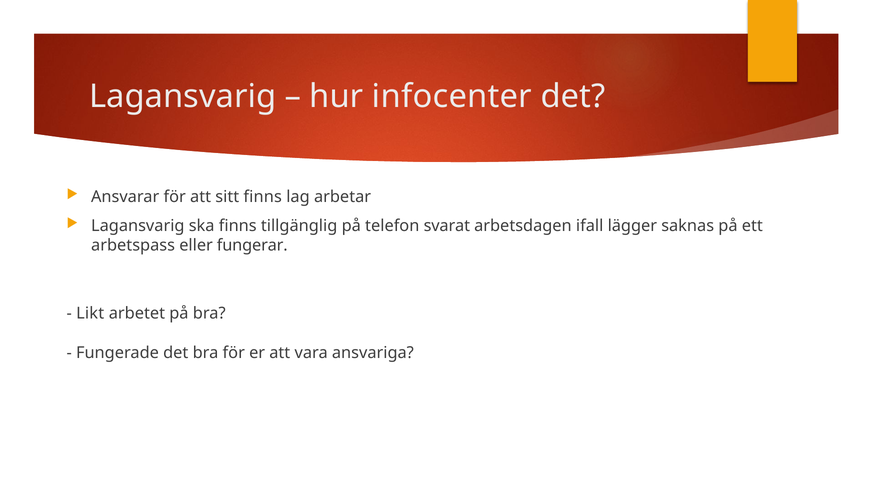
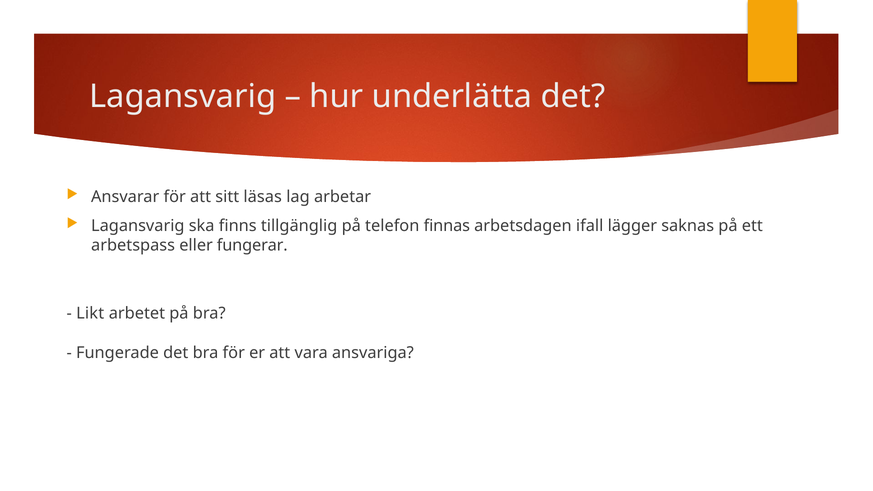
infocenter: infocenter -> underlätta (452, 96)
sitt finns: finns -> läsas (263, 197)
svarat: svarat -> finnas (447, 226)
